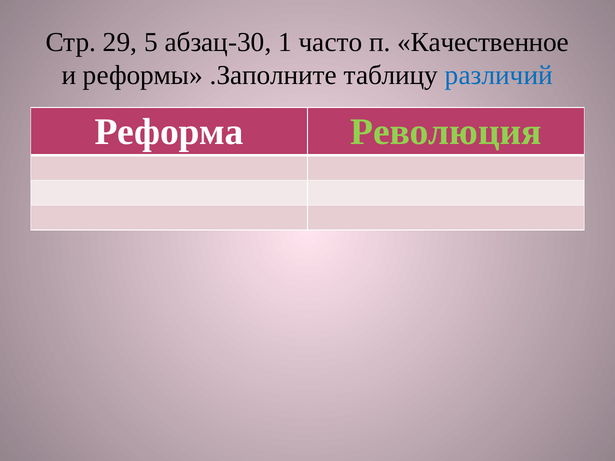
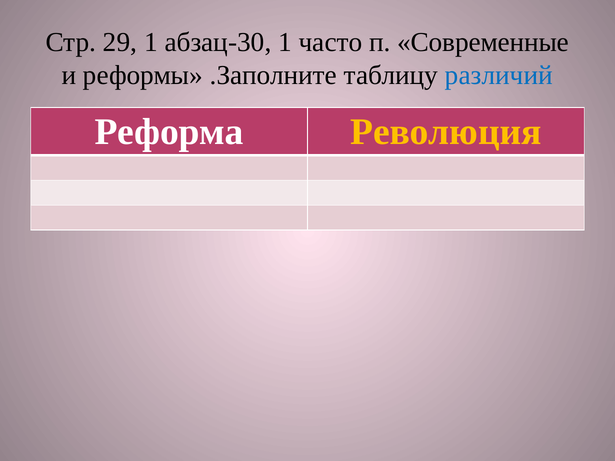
29 5: 5 -> 1 (151, 42)
Качественное: Качественное -> Современные (483, 42)
Революция colour: light green -> yellow (446, 132)
